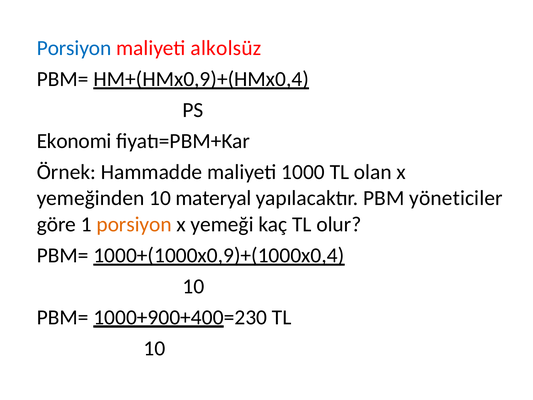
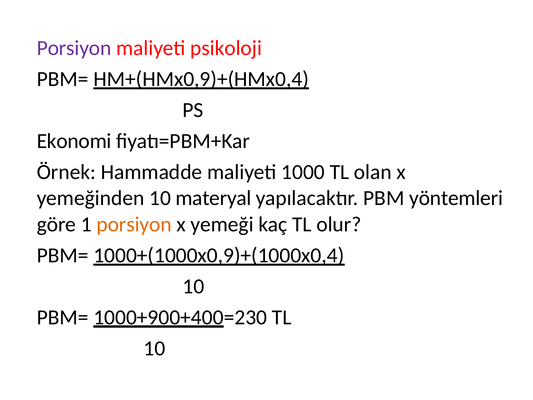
Porsiyon colour: blue -> purple (74, 48)
alkolsüz: alkolsüz -> psikoloji (226, 48)
yöneticiler: yöneticiler -> yöntemleri (456, 198)
